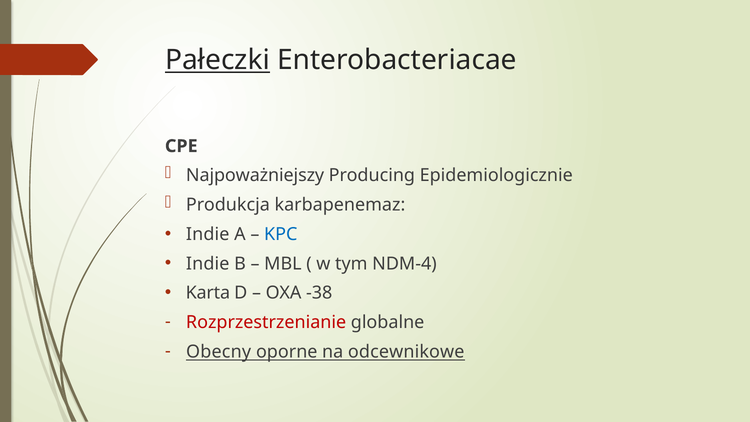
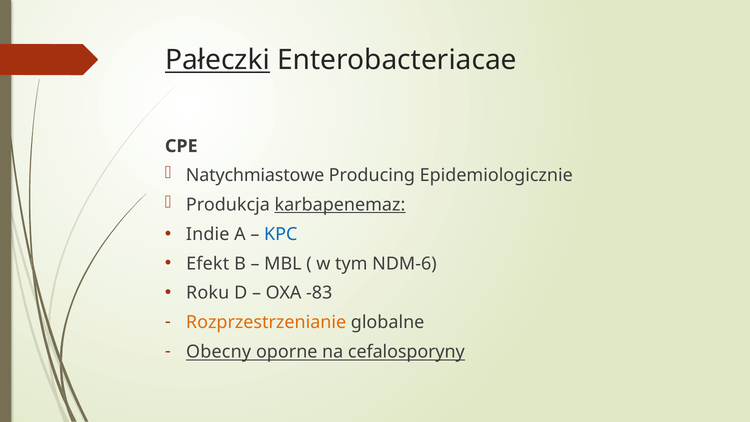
Najpoważniejszy: Najpoważniejszy -> Natychmiastowe (255, 175)
karbapenemaz underline: none -> present (340, 205)
Indie: Indie -> Efekt (208, 264)
NDM-4: NDM-4 -> NDM-6 (404, 264)
Karta: Karta -> Roku (208, 293)
-38: -38 -> -83 (319, 293)
Rozprzestrzenianie colour: red -> orange (266, 322)
odcewnikowe: odcewnikowe -> cefalosporyny (406, 352)
